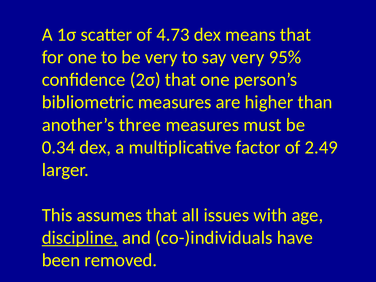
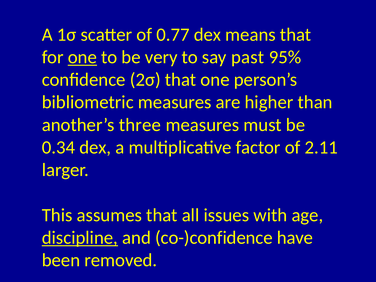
4.73: 4.73 -> 0.77 (173, 35)
one underline: none -> present (82, 57)
say very: very -> past (248, 57)
2.49: 2.49 -> 2.11 (321, 147)
co-)individuals: co-)individuals -> co-)confidence (214, 238)
